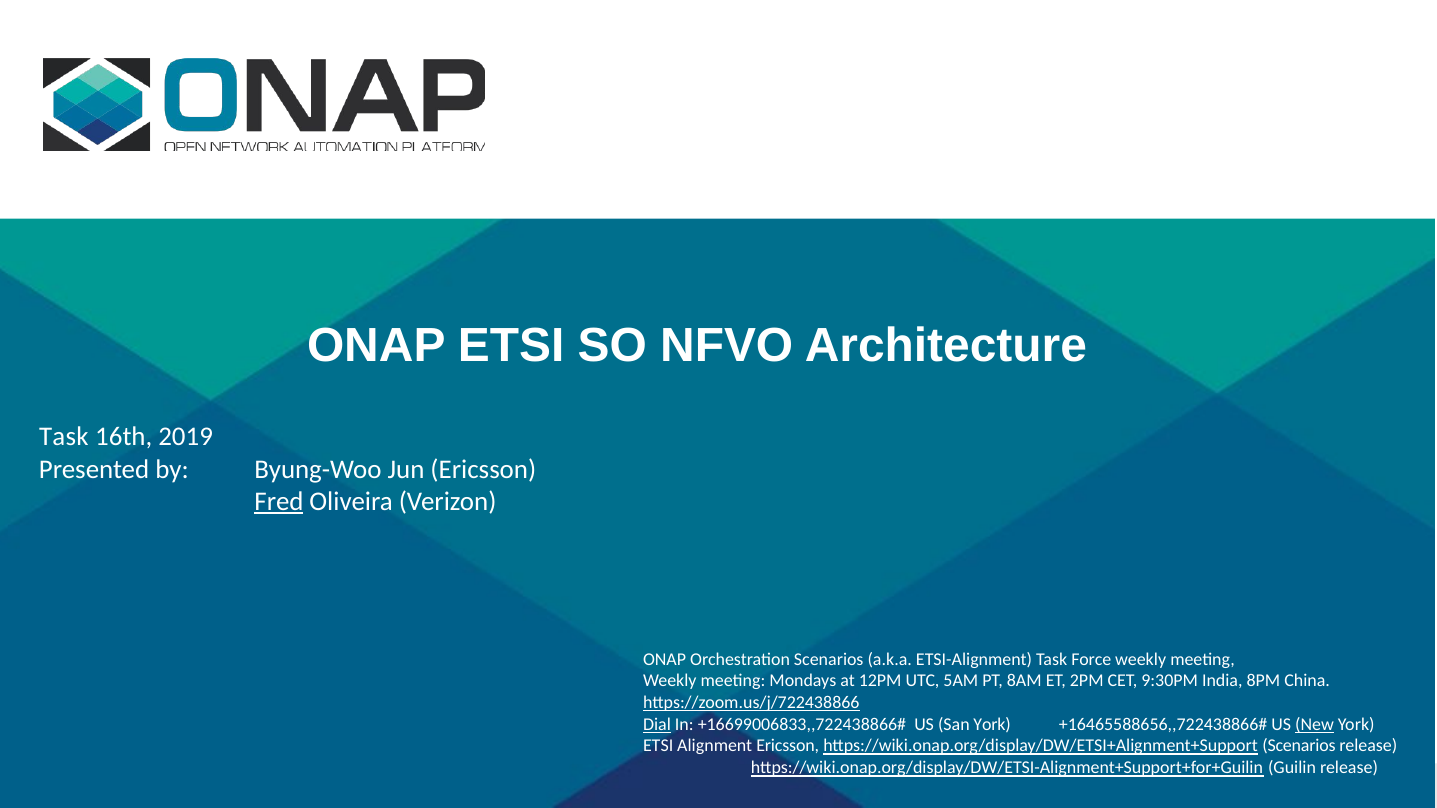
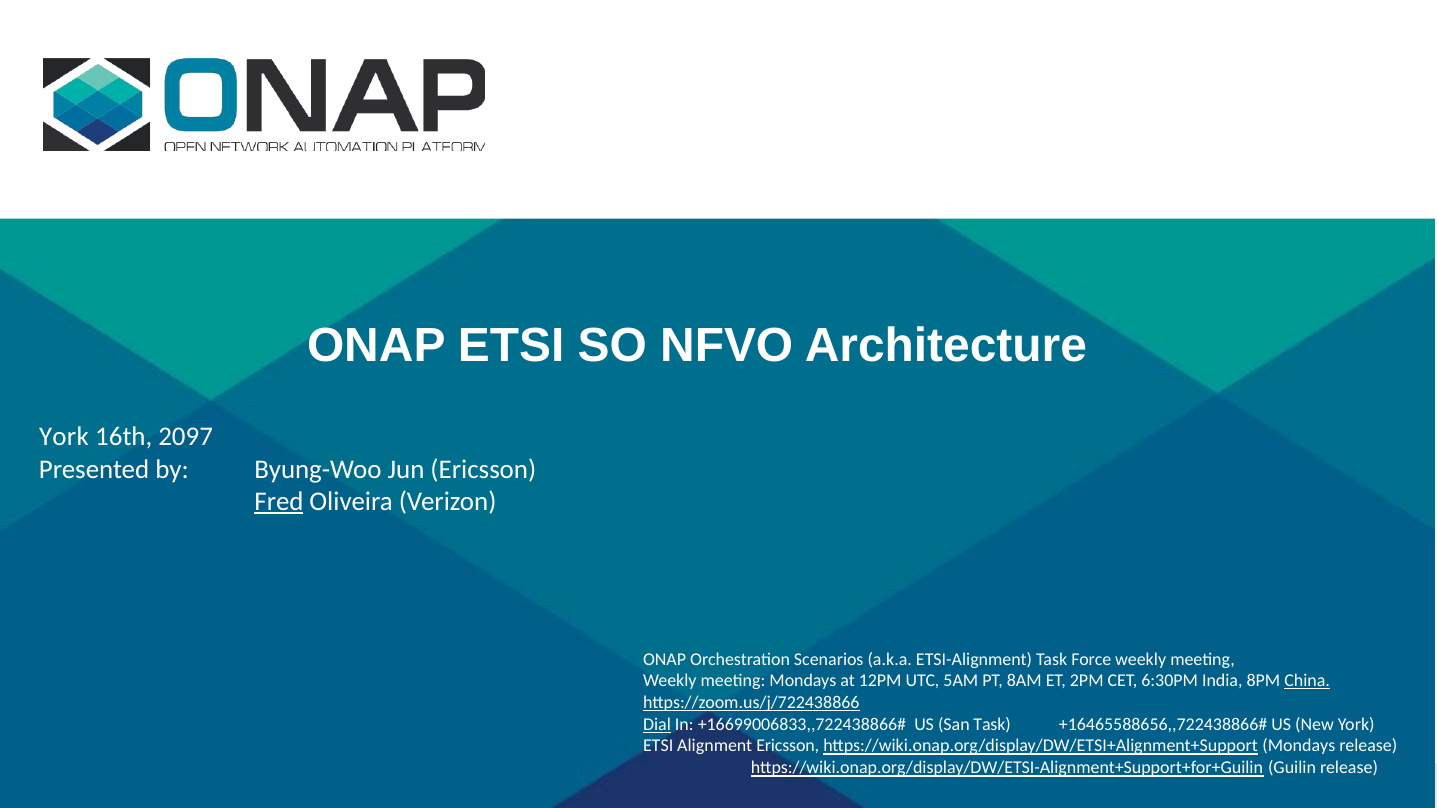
Task: Task -> York (64, 437)
2019: 2019 -> 2097 (186, 437)
9:30PM: 9:30PM -> 6:30PM (1170, 681)
China underline: none -> present (1307, 681)
San York: York -> Task (992, 725)
New underline: present -> none (1315, 725)
https://wiki.onap.org/display/DW/ETSI+Alignment+Support Scenarios: Scenarios -> Mondays (1299, 746)
